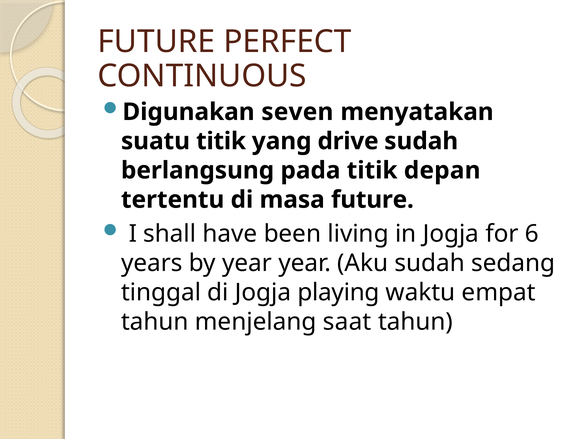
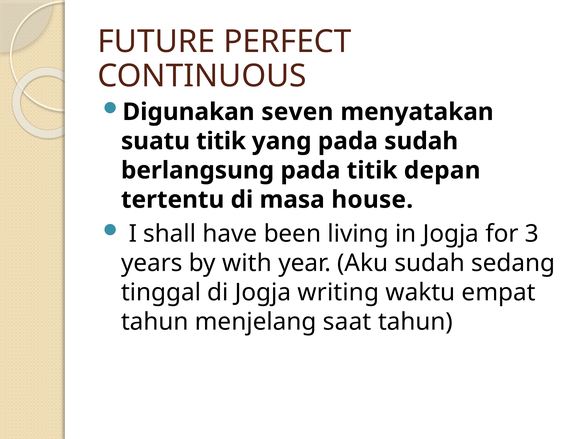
yang drive: drive -> pada (348, 141)
masa future: future -> house (372, 200)
6: 6 -> 3 (532, 234)
by year: year -> with (247, 263)
playing: playing -> writing (338, 292)
